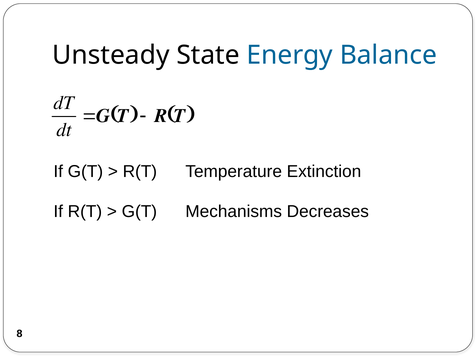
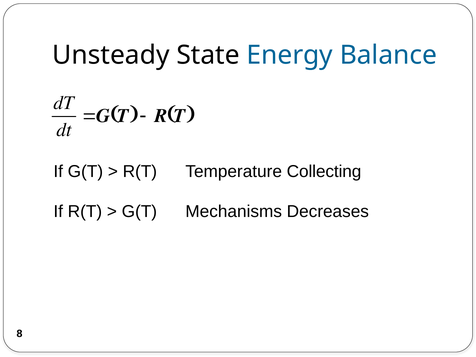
Extinction: Extinction -> Collecting (324, 172)
